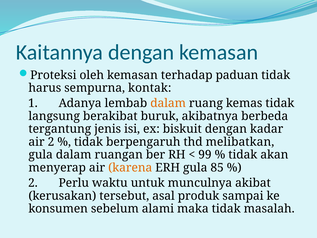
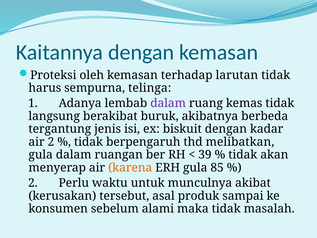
paduan: paduan -> larutan (237, 75)
kontak: kontak -> telinga (150, 88)
dalam colour: orange -> purple (168, 103)
99: 99 -> 39 (205, 155)
